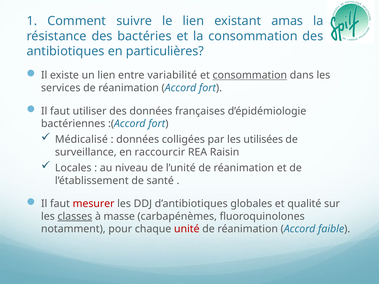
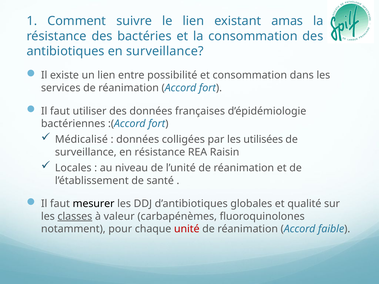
en particulières: particulières -> surveillance (165, 51)
variabilité: variabilité -> possibilité (172, 75)
consommation underline: present -> none (250, 75)
en raccourcir: raccourcir -> résistance (160, 152)
mesurer colour: red -> black (94, 204)
masse: masse -> valeur (119, 217)
